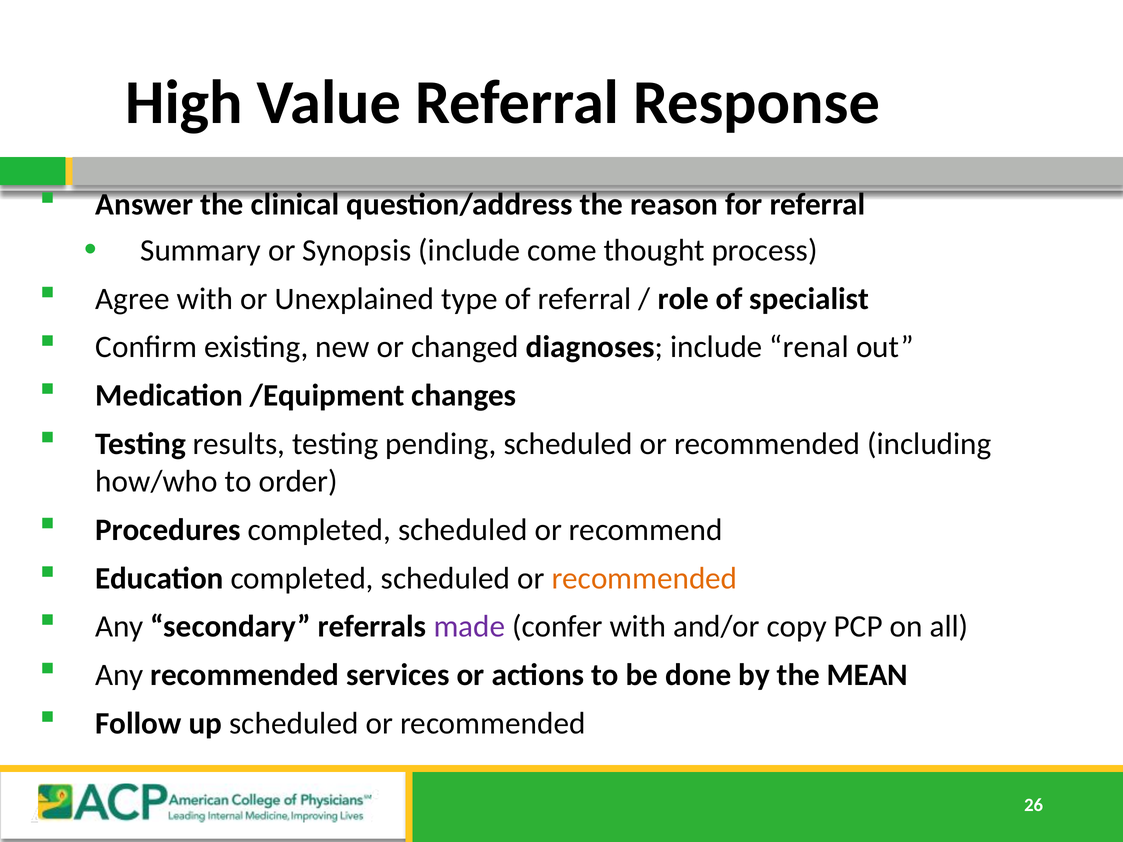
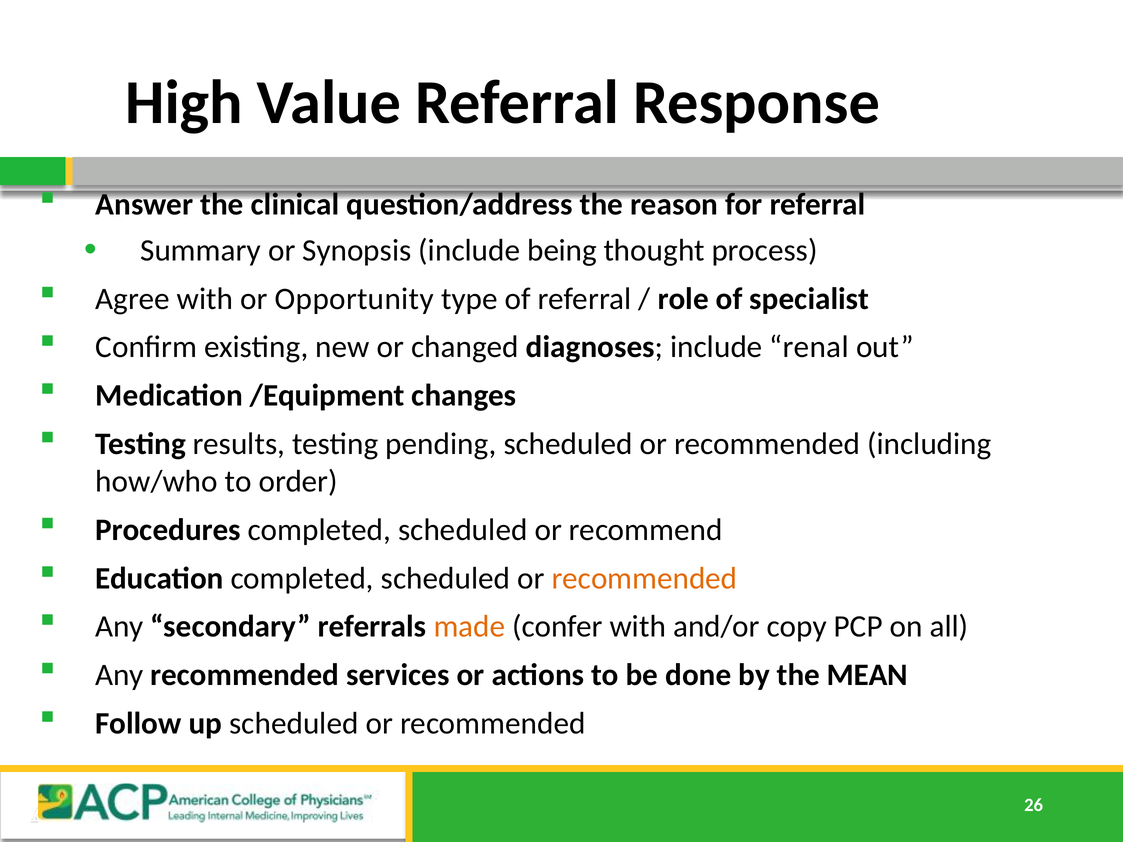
come: come -> being (562, 250)
Unexplained: Unexplained -> Opportunity (354, 299)
made colour: purple -> orange (469, 627)
